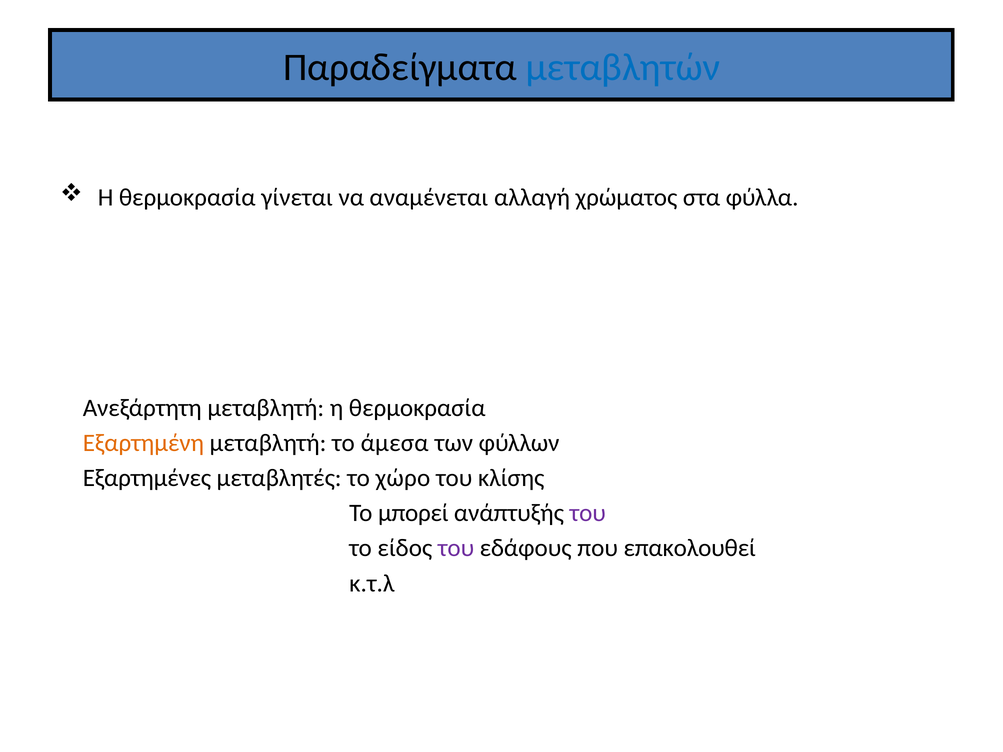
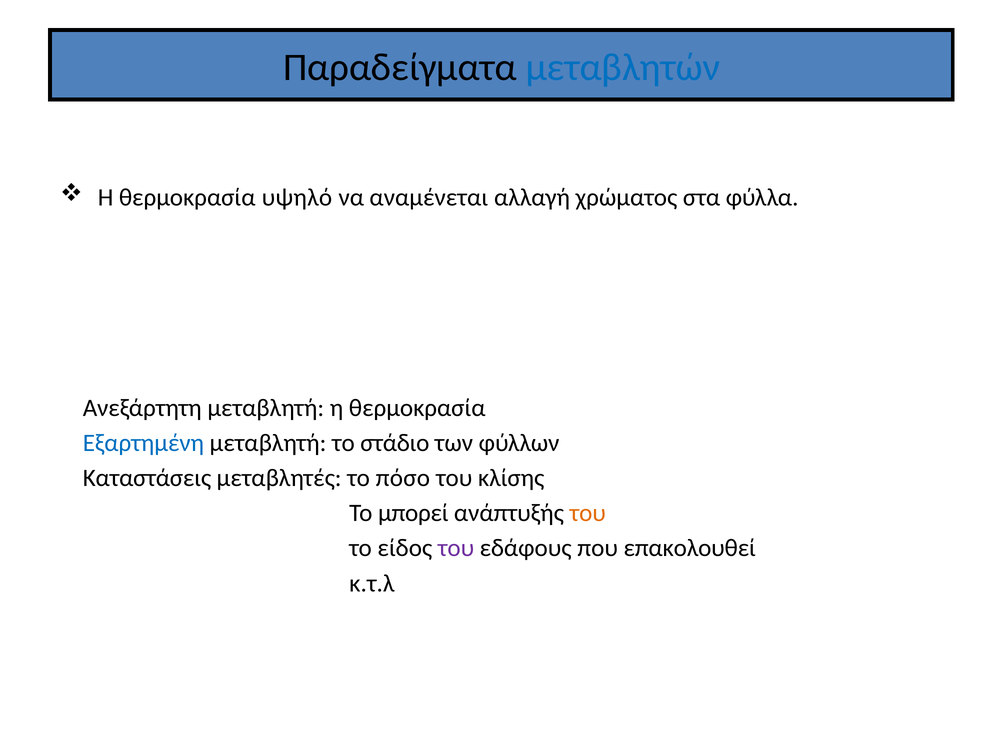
γίνεται: γίνεται -> υψηλό (297, 197)
Εξαρτημένη colour: orange -> blue (143, 443)
άμεσα: άμεσα -> στάδιο (395, 443)
Εξαρτημένες: Εξαρτημένες -> Καταστάσεις (147, 478)
χώρο: χώρο -> πόσο (403, 478)
του colour: purple -> orange (588, 513)
